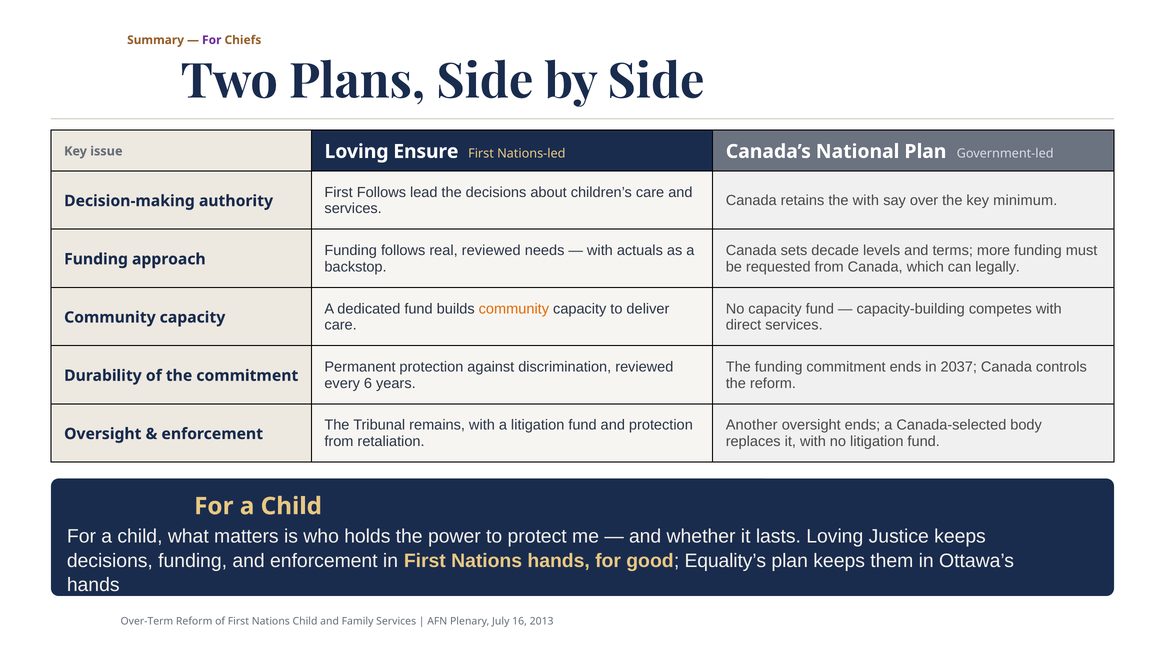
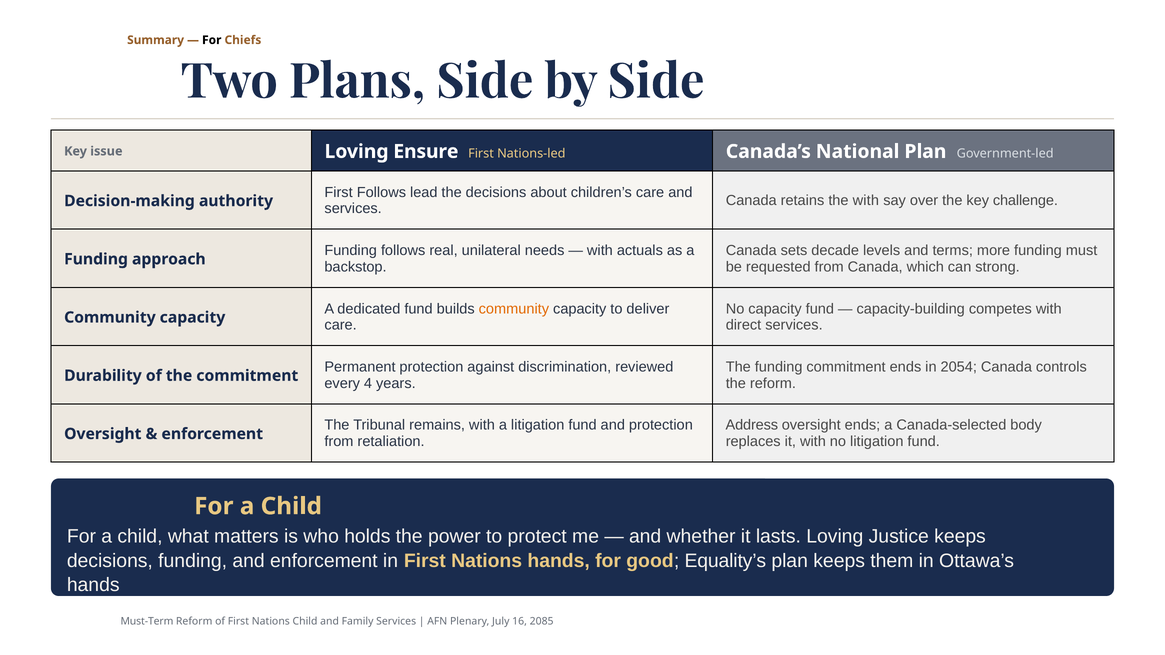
For colour: purple -> black (212, 40)
minimum: minimum -> challenge (1025, 200)
real reviewed: reviewed -> unilateral (491, 251)
legally: legally -> strong (998, 267)
2037: 2037 -> 2054 (959, 367)
6: 6 -> 4 (368, 383)
Another: Another -> Address (752, 425)
Over-Term: Over-Term -> Must-Term (147, 622)
2013: 2013 -> 2085 (542, 622)
